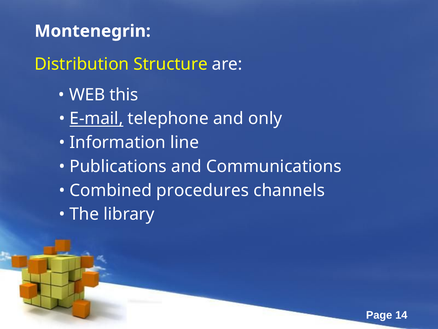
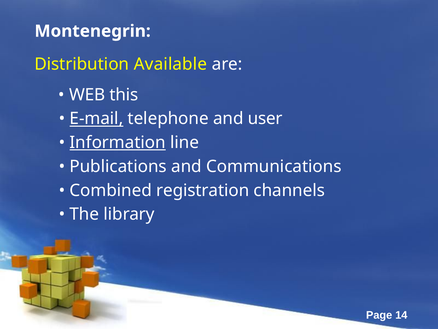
Structure: Structure -> Available (170, 64)
only: only -> user (265, 119)
Information underline: none -> present (118, 142)
procedures: procedures -> registration (203, 190)
